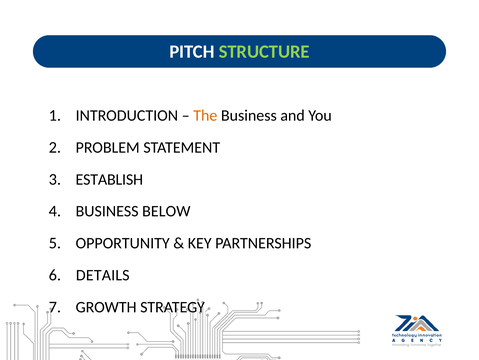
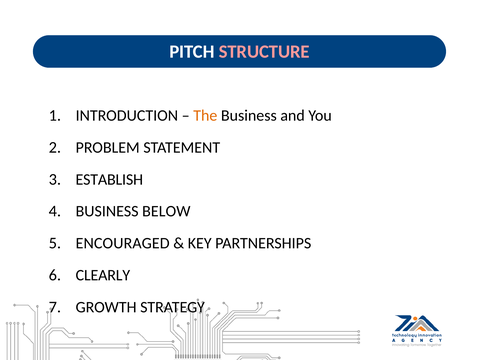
STRUCTURE colour: light green -> pink (264, 51)
OPPORTUNITY: OPPORTUNITY -> ENCOURAGED (123, 243)
DETAILS: DETAILS -> CLEARLY (103, 275)
